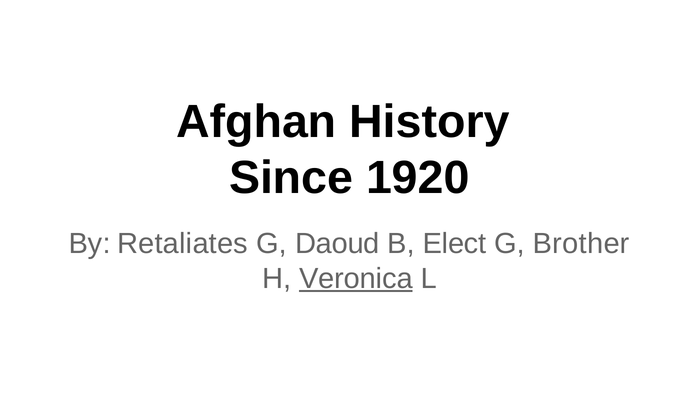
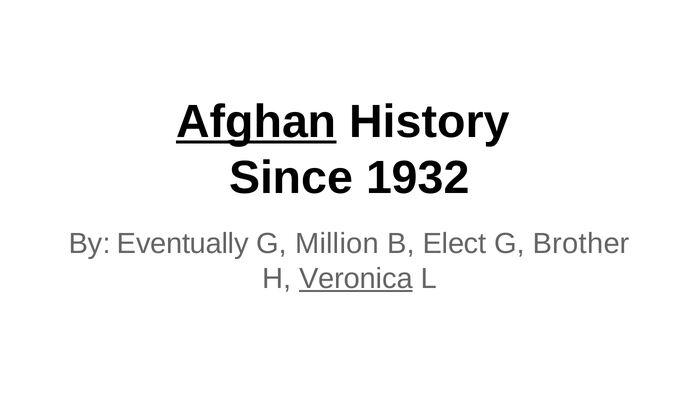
Afghan underline: none -> present (256, 122)
1920: 1920 -> 1932 (418, 178)
Retaliates: Retaliates -> Eventually (183, 244)
Daoud: Daoud -> Million (337, 244)
